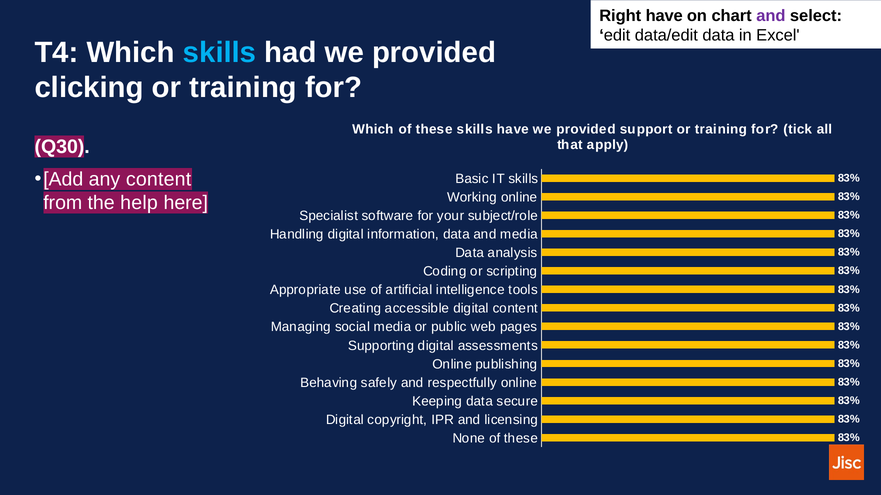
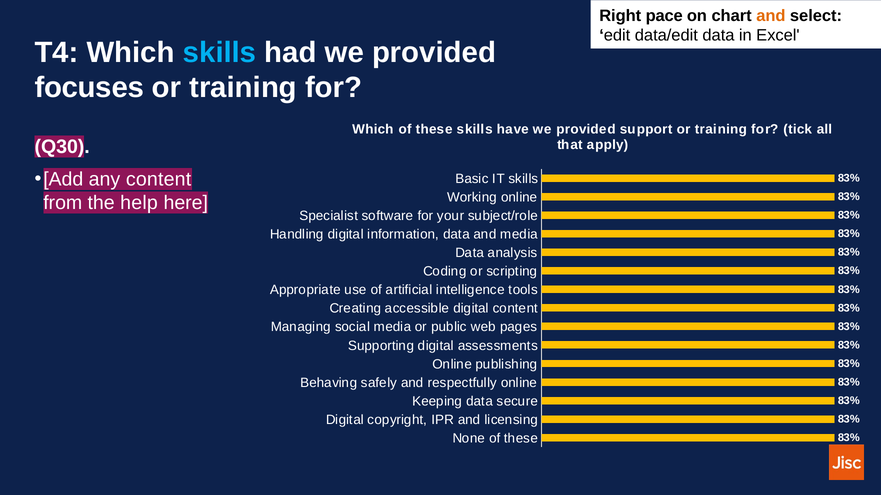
Right have: have -> pace (664, 16)
and colour: purple -> orange (771, 16)
clicking: clicking -> focuses (89, 88)
